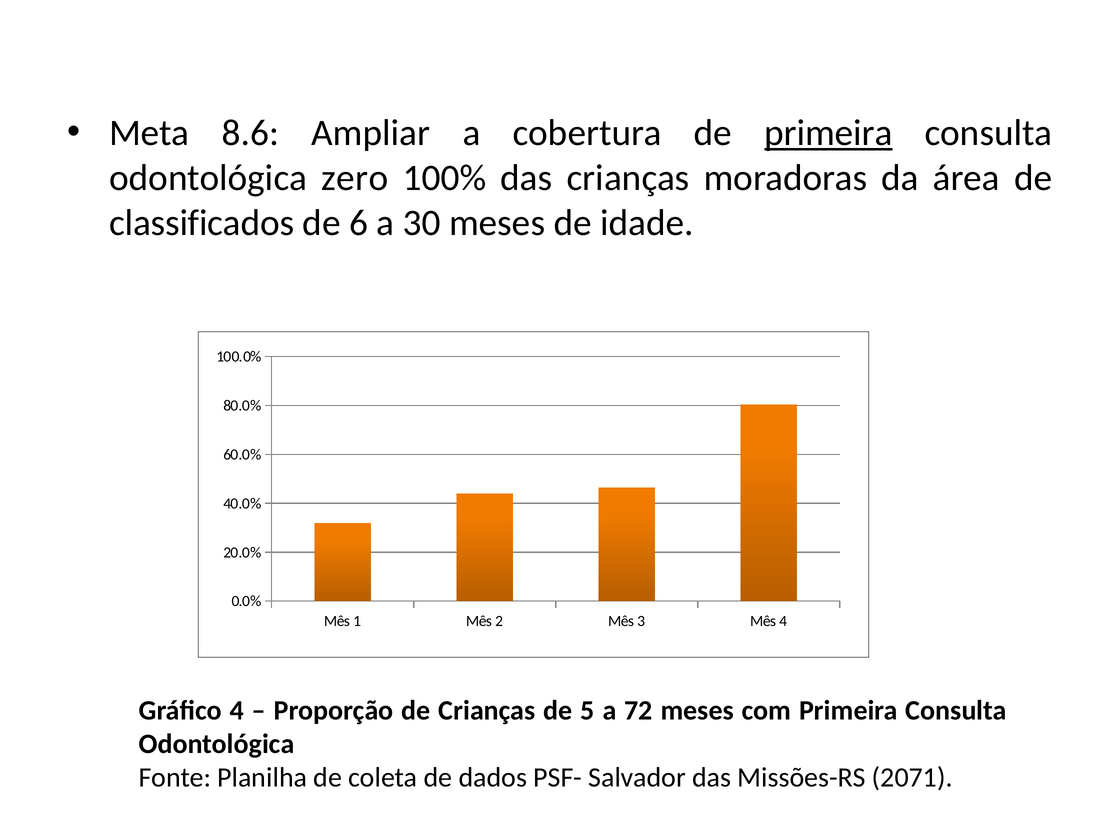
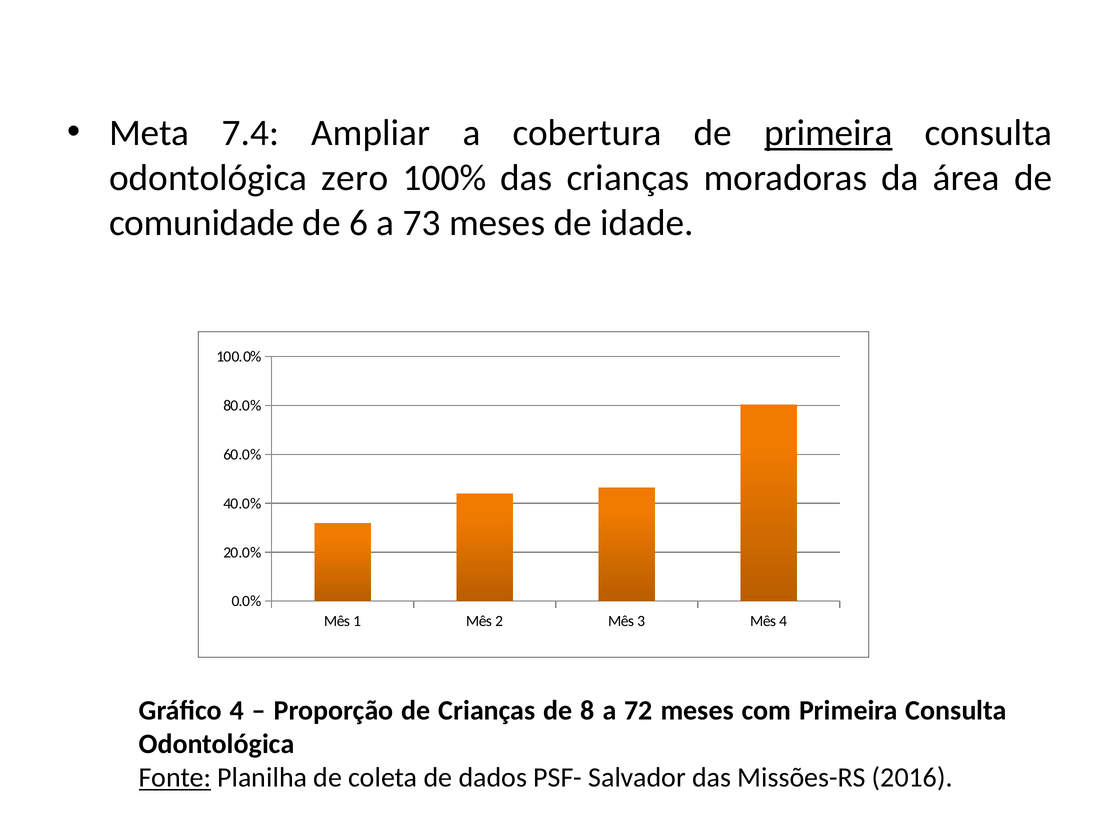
8.6: 8.6 -> 7.4 (250, 133)
classificados: classificados -> comunidade (202, 223)
30: 30 -> 73 (422, 223)
5: 5 -> 8 (588, 710)
Fonte underline: none -> present (175, 778)
2071: 2071 -> 2016 (912, 778)
